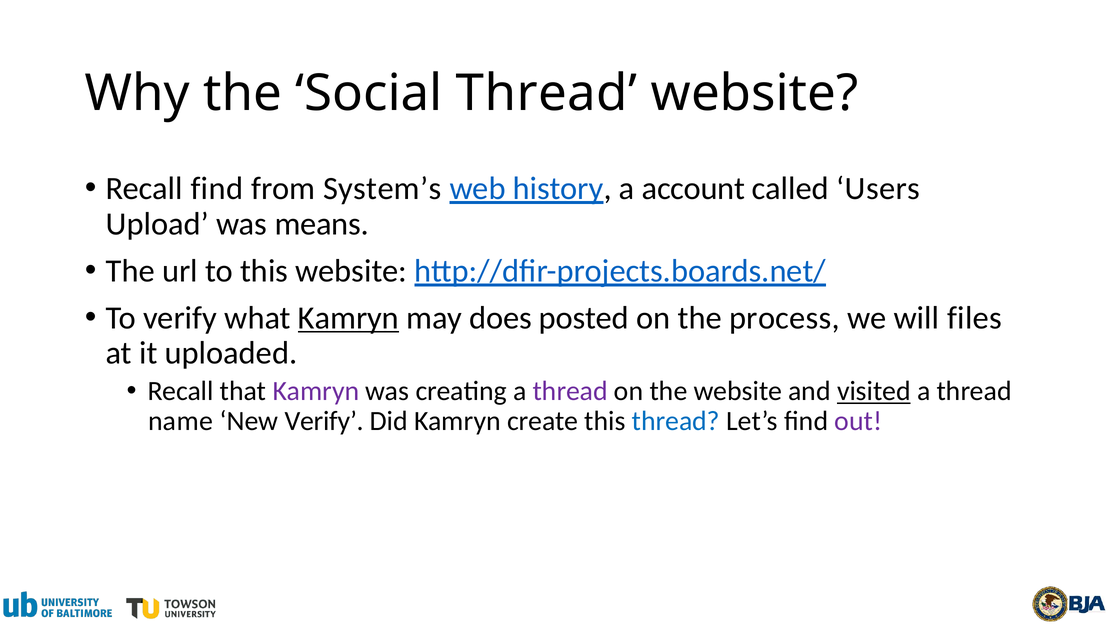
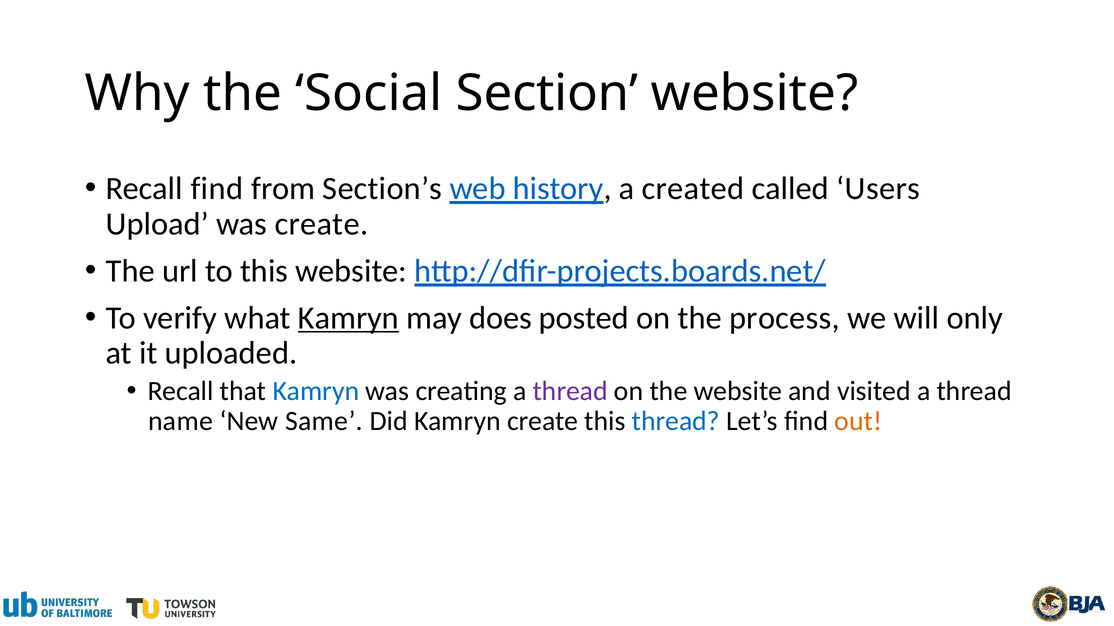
Social Thread: Thread -> Section (547, 94)
System’s: System’s -> Section’s (382, 189)
account: account -> created (693, 189)
was means: means -> create (321, 224)
files: files -> only (975, 318)
Kamryn colour: purple -> blue (316, 392)
visited underline: present -> none (874, 392)
New Verify: Verify -> Same (324, 422)
out colour: purple -> orange (858, 422)
